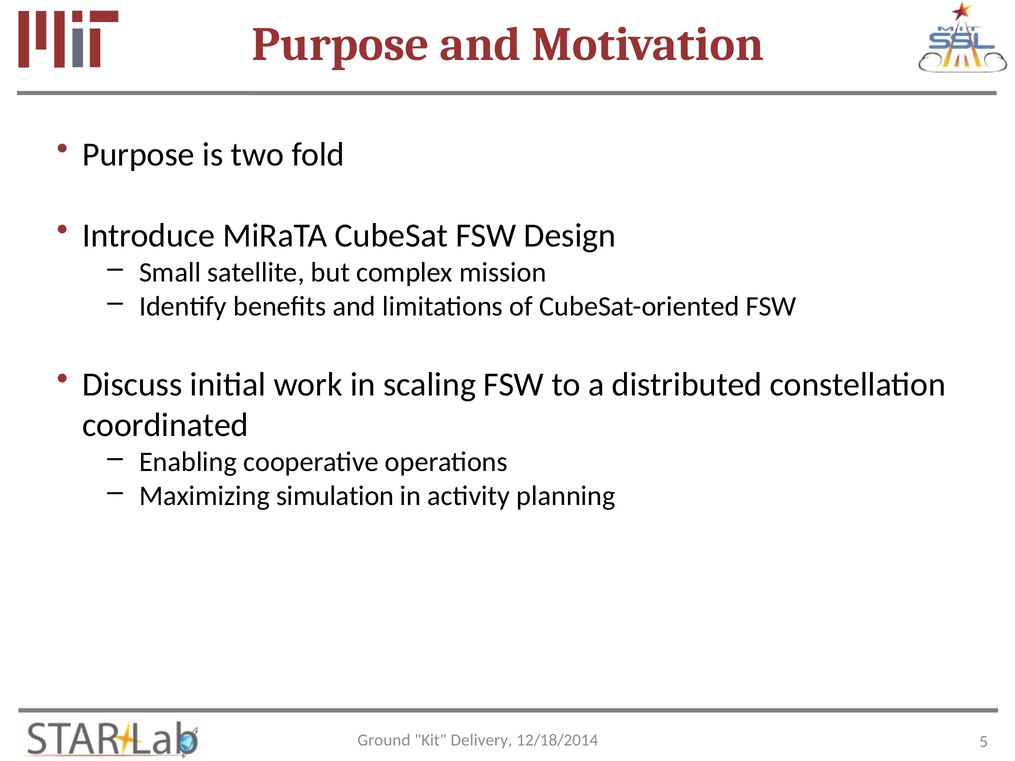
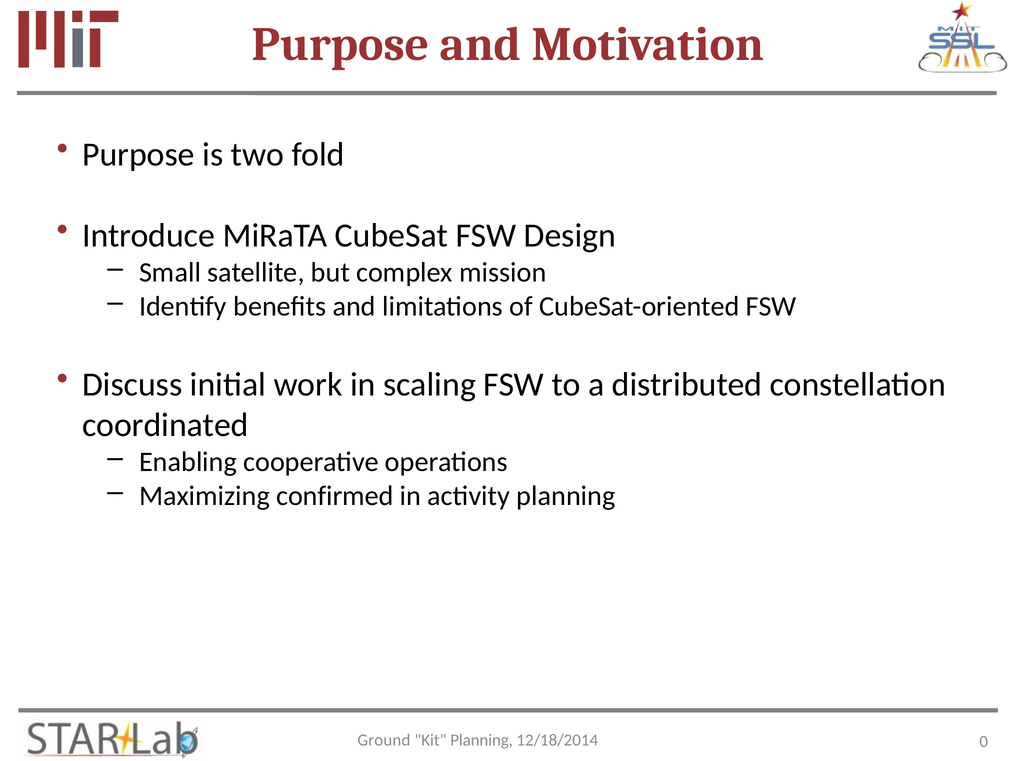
simulation: simulation -> confirmed (335, 496)
Kit Delivery: Delivery -> Planning (482, 740)
5: 5 -> 0 (984, 742)
